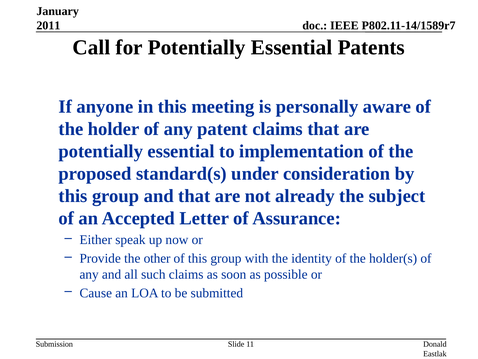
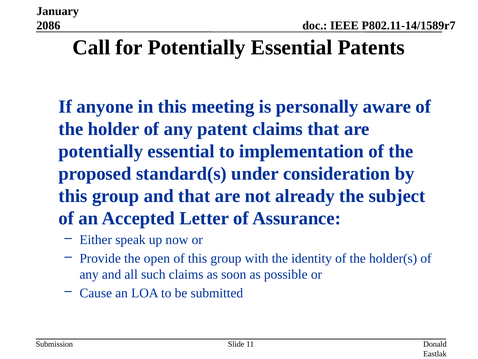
2011: 2011 -> 2086 (48, 26)
other: other -> open (157, 258)
